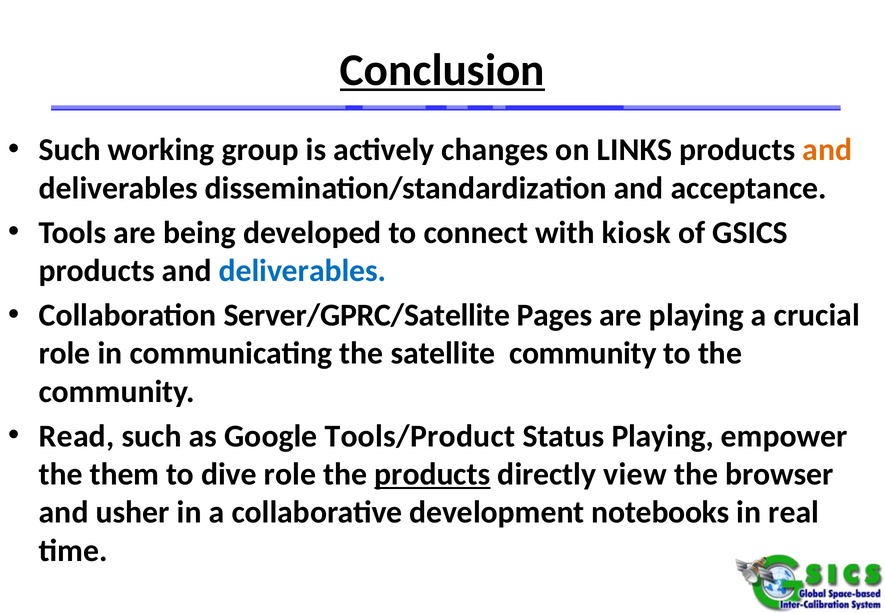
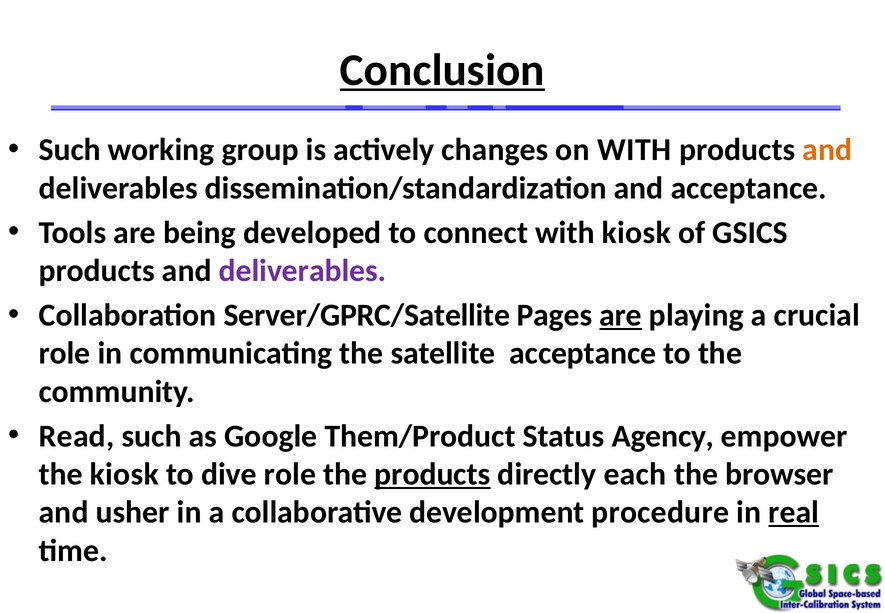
on LINKS: LINKS -> WITH (634, 150)
deliverables colour: blue -> purple (303, 271)
are underline: none -> present (621, 315)
satellite community: community -> acceptance (583, 353)
Tools/Product: Tools/Product -> Them/Product (420, 436)
Status Playing: Playing -> Agency (663, 436)
the them: them -> kiosk (124, 474)
view: view -> each (635, 474)
notebooks: notebooks -> procedure (660, 512)
real underline: none -> present (794, 512)
